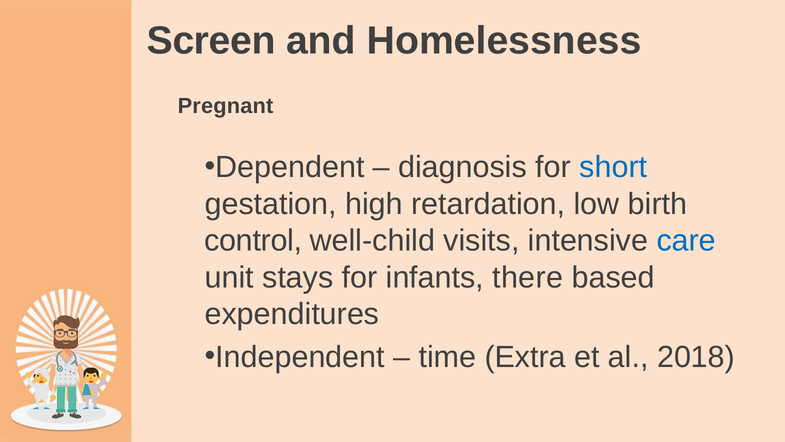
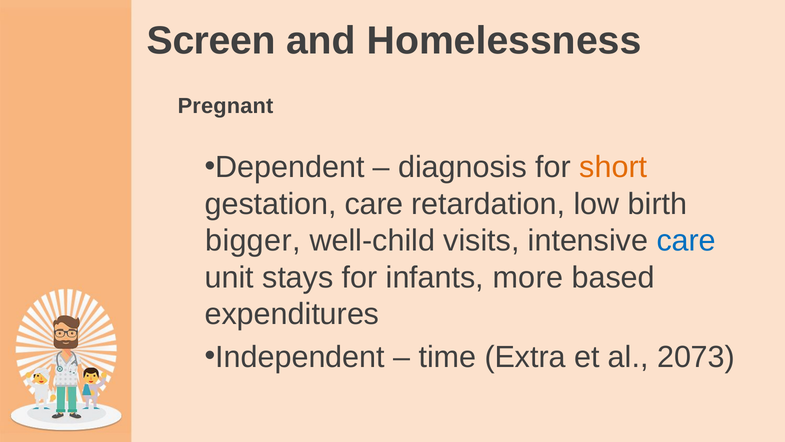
short colour: blue -> orange (613, 167)
gestation high: high -> care (374, 204)
control: control -> bigger (253, 241)
there: there -> more (528, 277)
2018: 2018 -> 2073 (696, 357)
